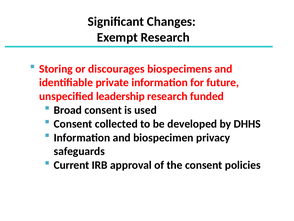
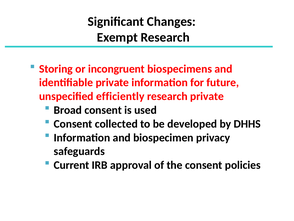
discourages: discourages -> incongruent (116, 69)
leadership: leadership -> efficiently (120, 96)
research funded: funded -> private (207, 96)
